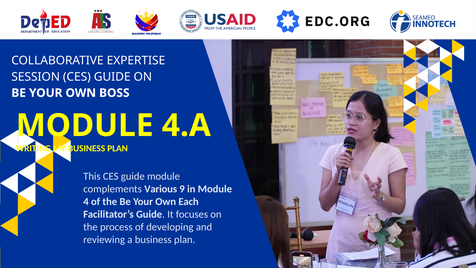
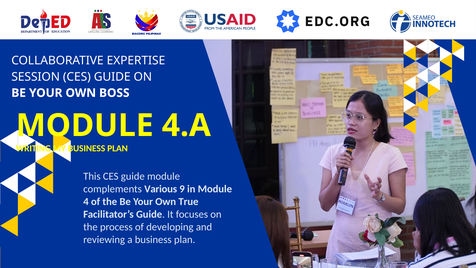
Each: Each -> True (188, 202)
